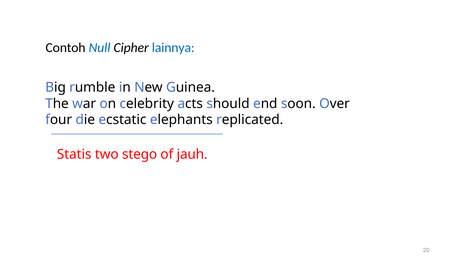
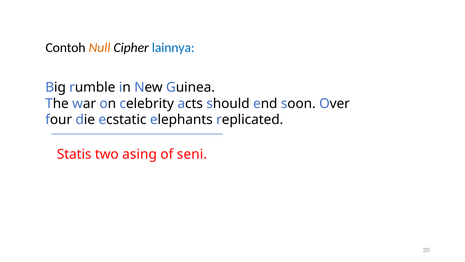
Null colour: blue -> orange (100, 48)
stego: stego -> asing (140, 154)
jauh: jauh -> seni (192, 154)
